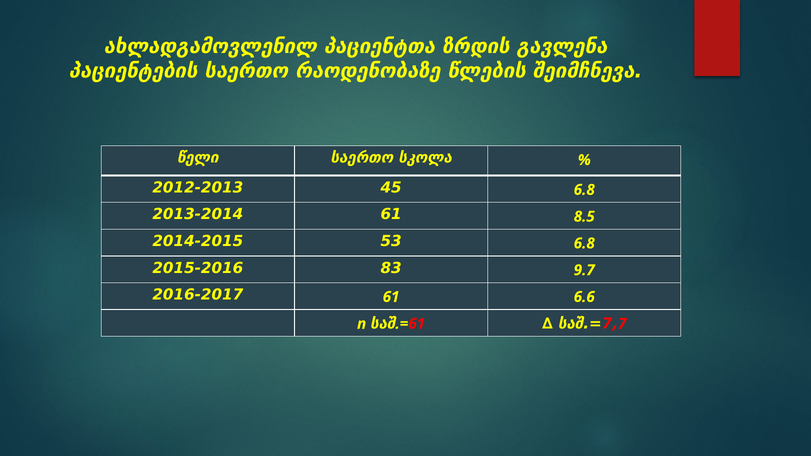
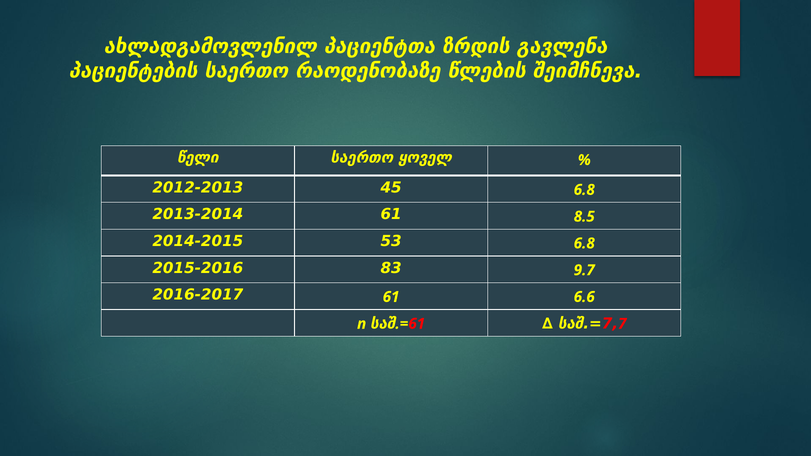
სკოლა: სკოლა -> ყოველ (425, 158)
